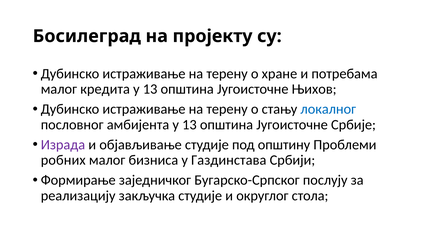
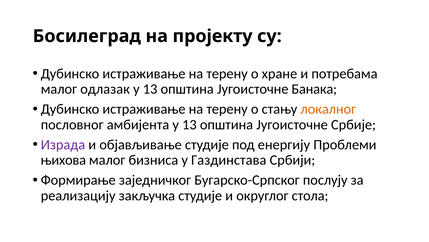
кредита: кредита -> одлазак (105, 89)
Њихов: Њихов -> Банака (314, 89)
локалног colour: blue -> orange (328, 109)
општину: општину -> енергију (284, 144)
робних: робних -> њихова (63, 160)
